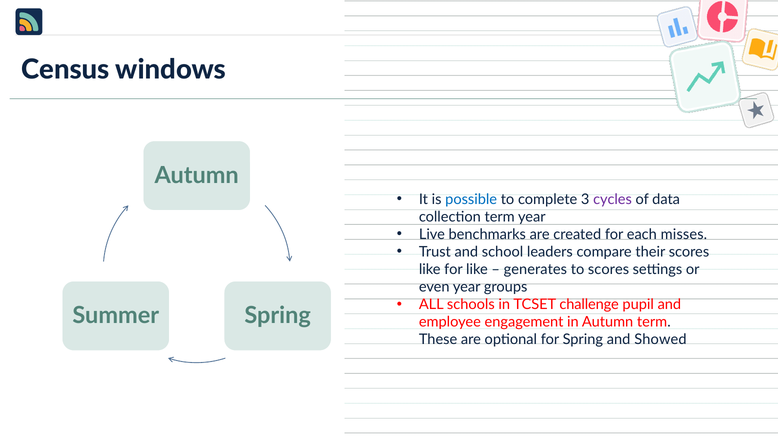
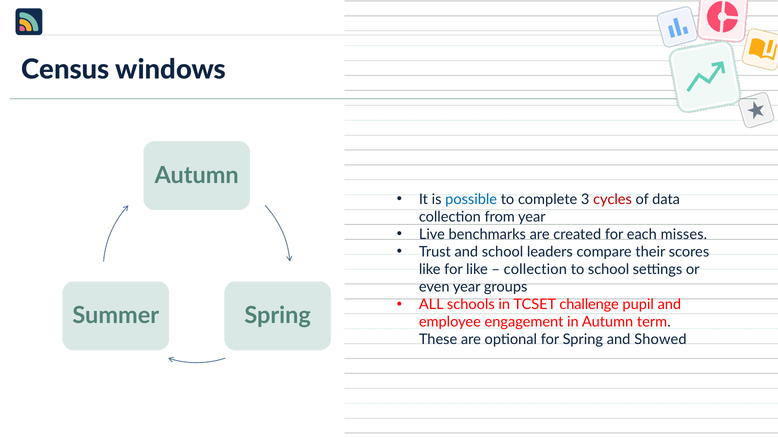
cycles colour: purple -> red (612, 199)
collection term: term -> from (500, 217)
generates: generates -> collection (535, 269)
to scores: scores -> school (609, 269)
